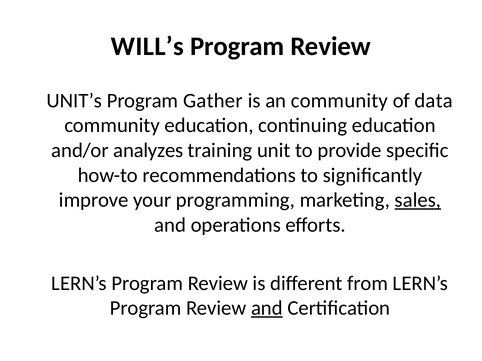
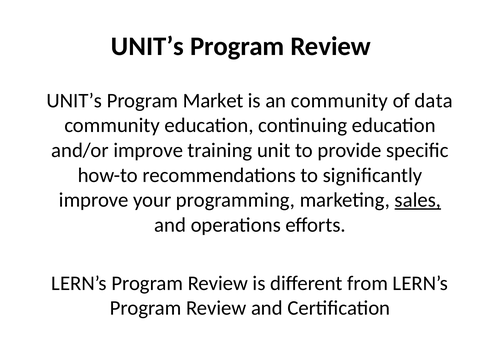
WILL’s: WILL’s -> UNIT’s (147, 46)
Gather: Gather -> Market (213, 101)
and/or analyzes: analyzes -> improve (148, 151)
and underline: present -> none (267, 309)
